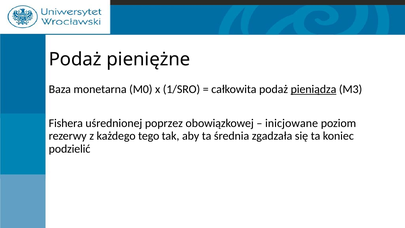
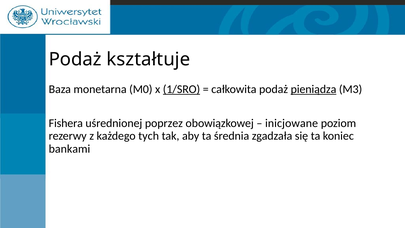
pieniężne: pieniężne -> kształtuje (148, 59)
1/SRO underline: none -> present (181, 89)
tego: tego -> tych (149, 136)
podzielić: podzielić -> bankami (69, 149)
